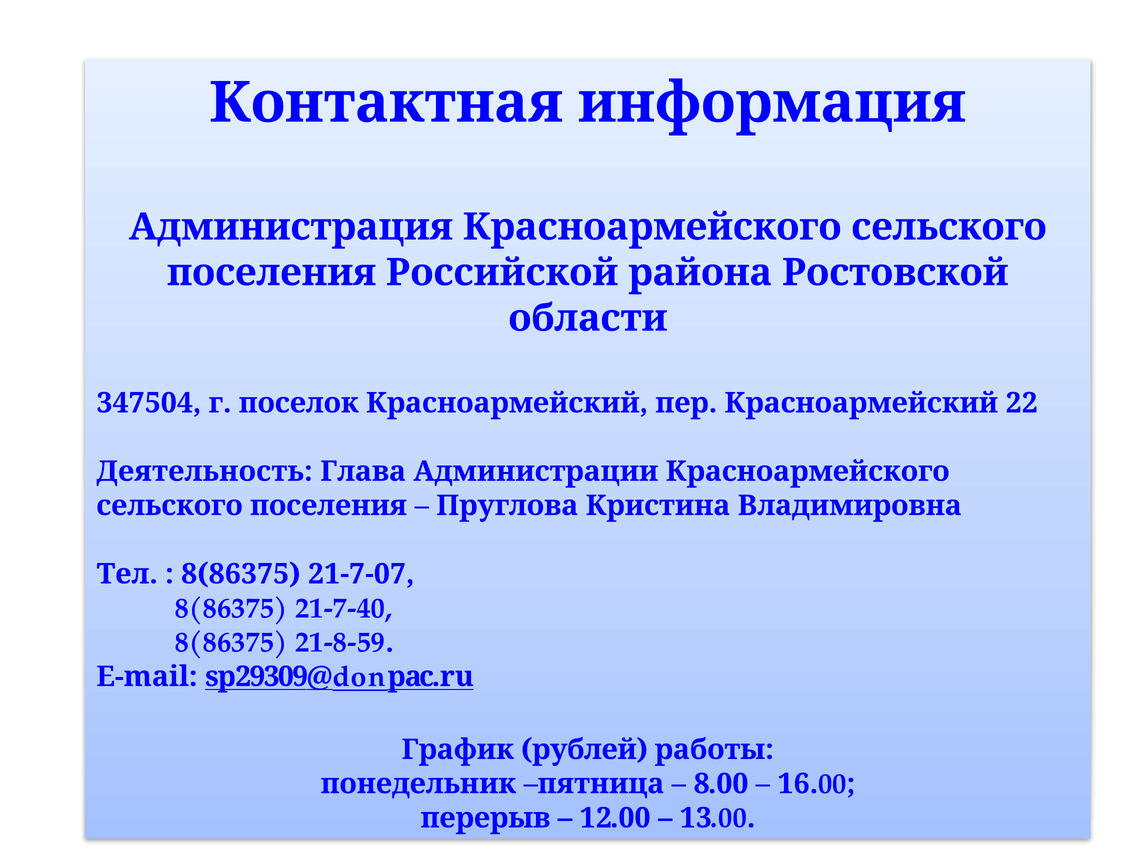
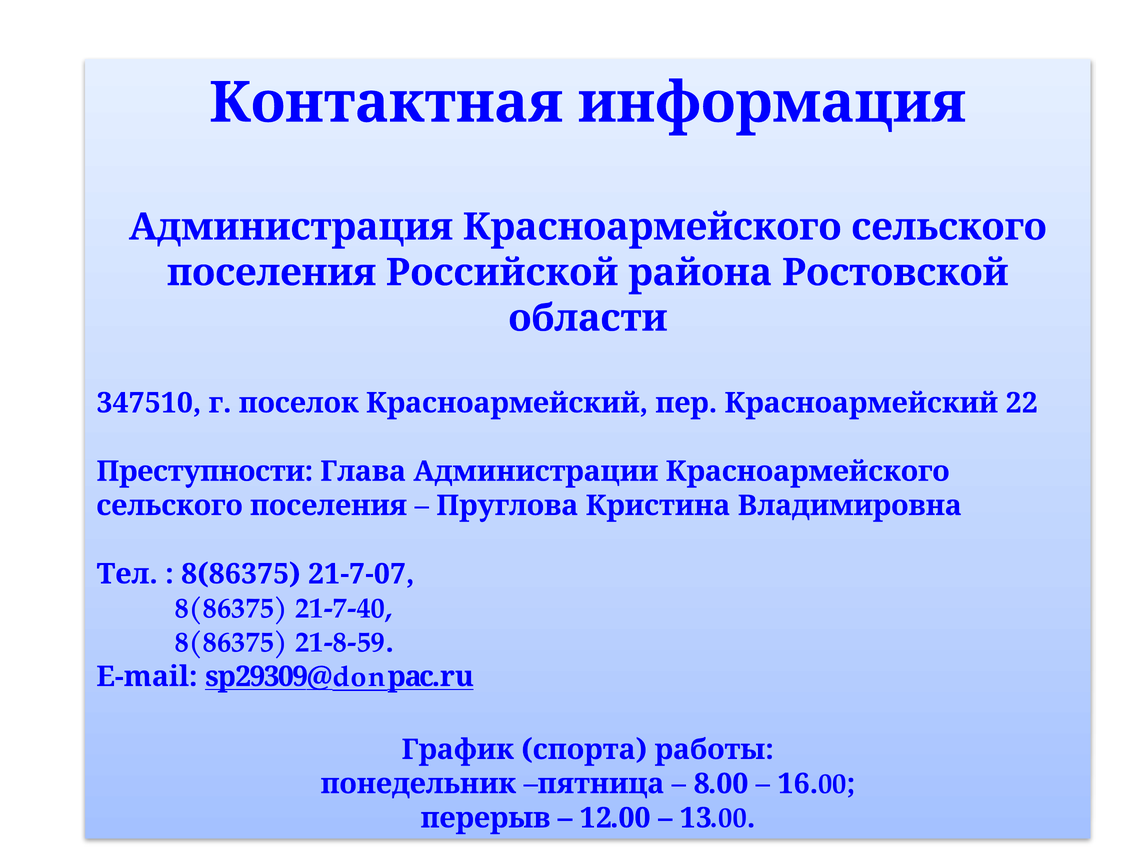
347504: 347504 -> 347510 (149, 403)
Деятельность: Деятельность -> Преступности (205, 471)
рублей: рублей -> спорта (584, 750)
